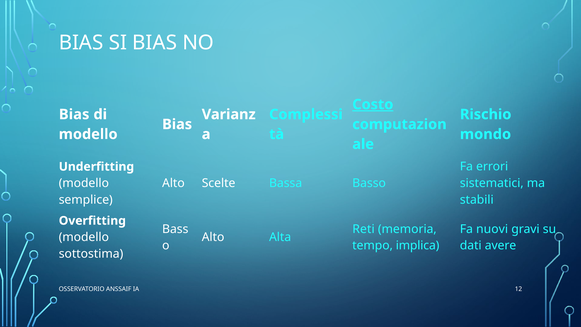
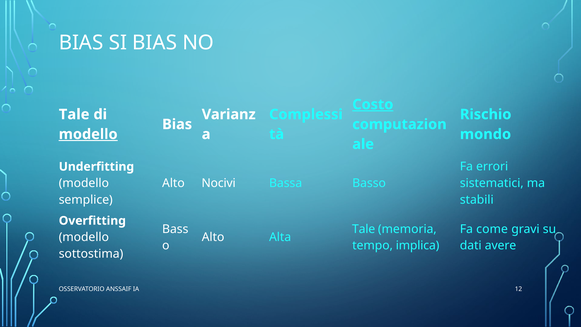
Bias: Bias -> Tale (74, 114)
modello underline: none -> present (88, 134)
Scelte: Scelte -> Nocivi (219, 183)
Reti: Reti -> Tale (364, 229)
nuovi: nuovi -> come (492, 229)
